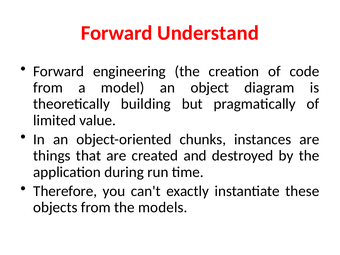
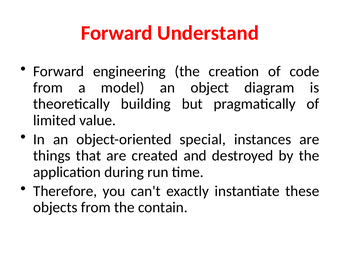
chunks: chunks -> special (203, 139)
models: models -> contain (163, 207)
